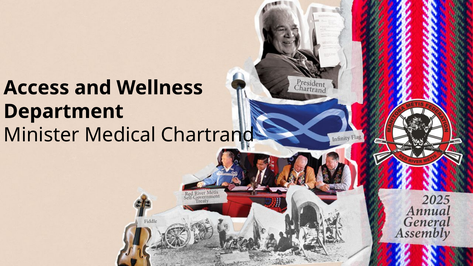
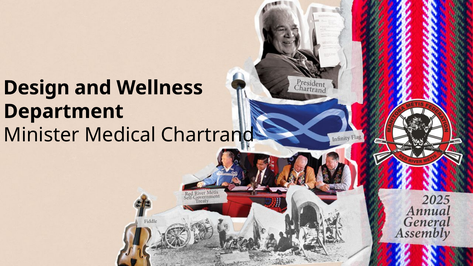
Access: Access -> Design (37, 88)
